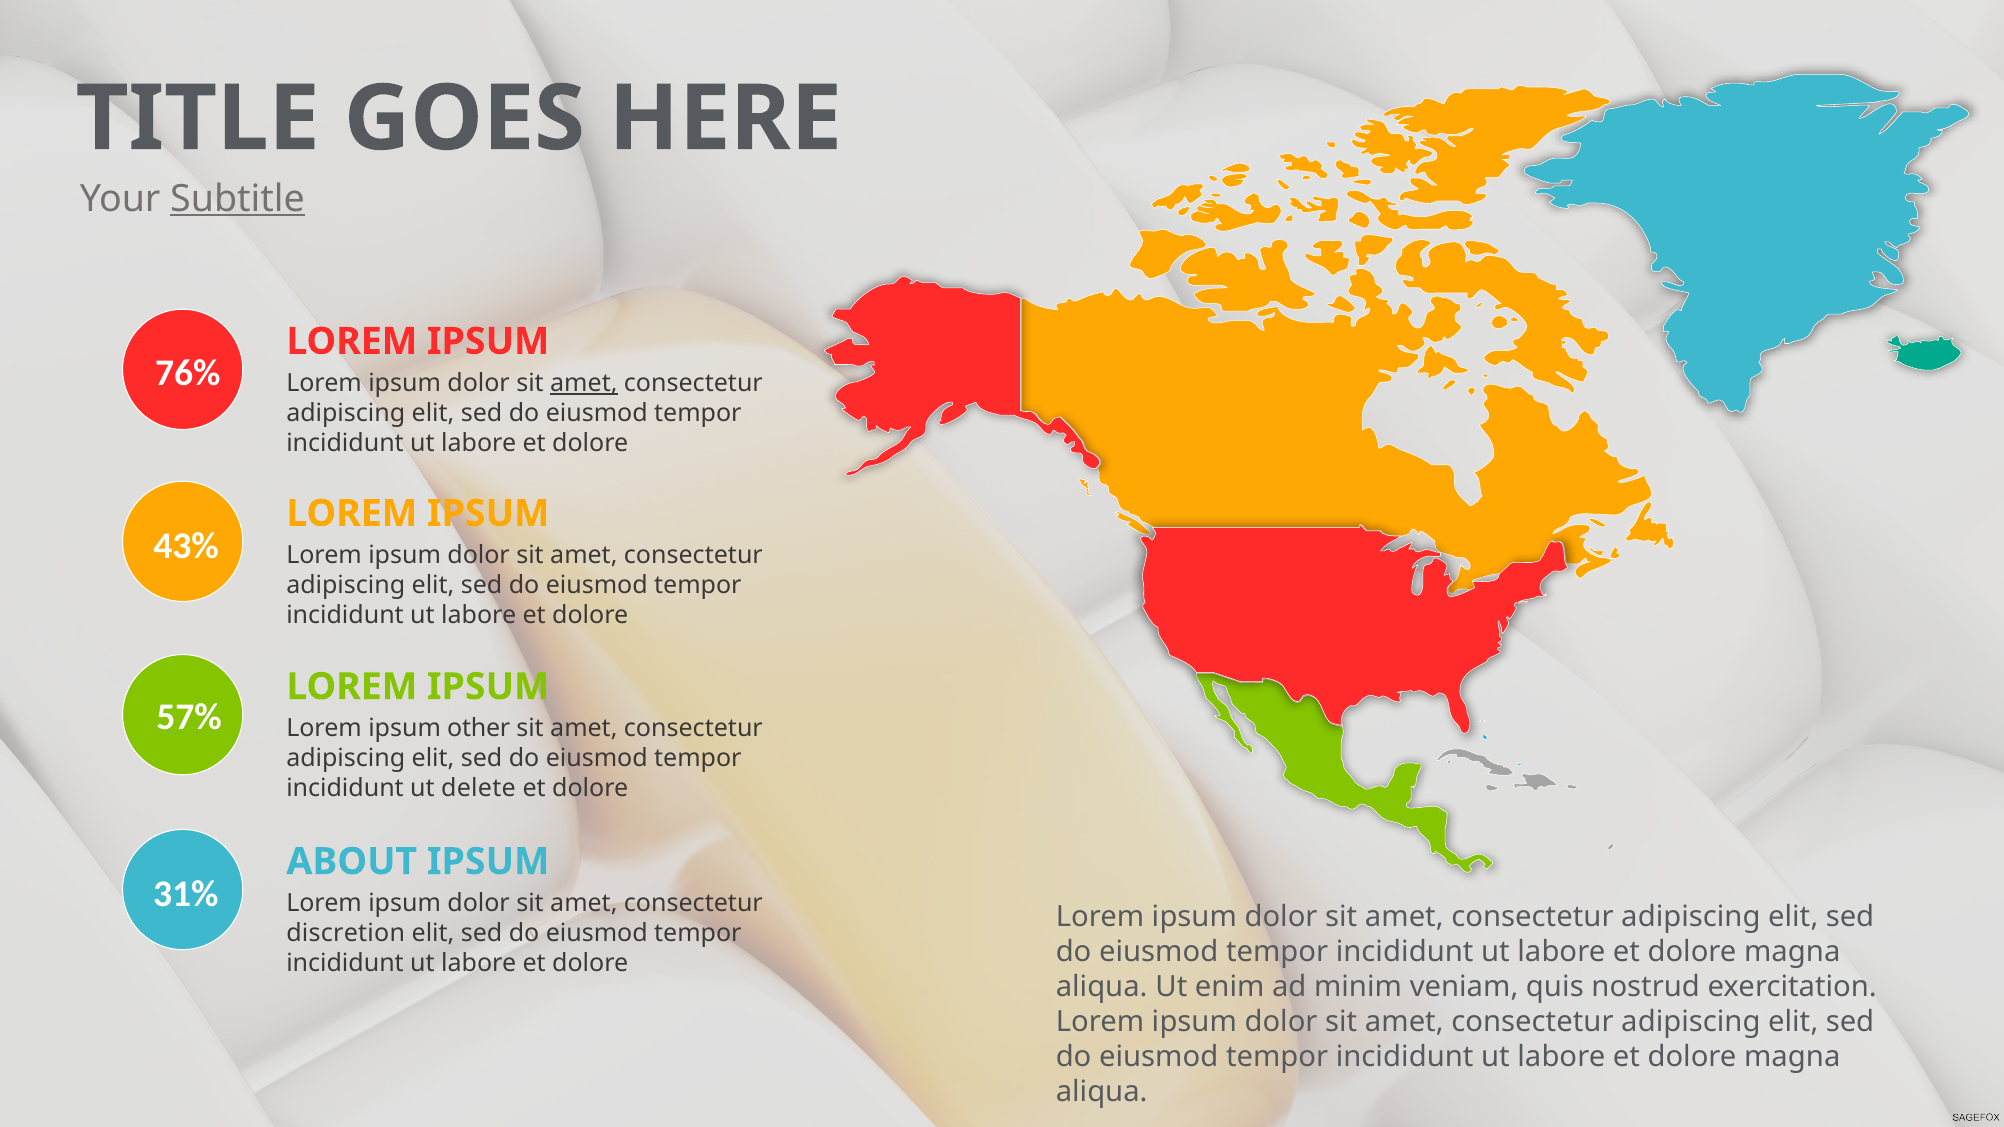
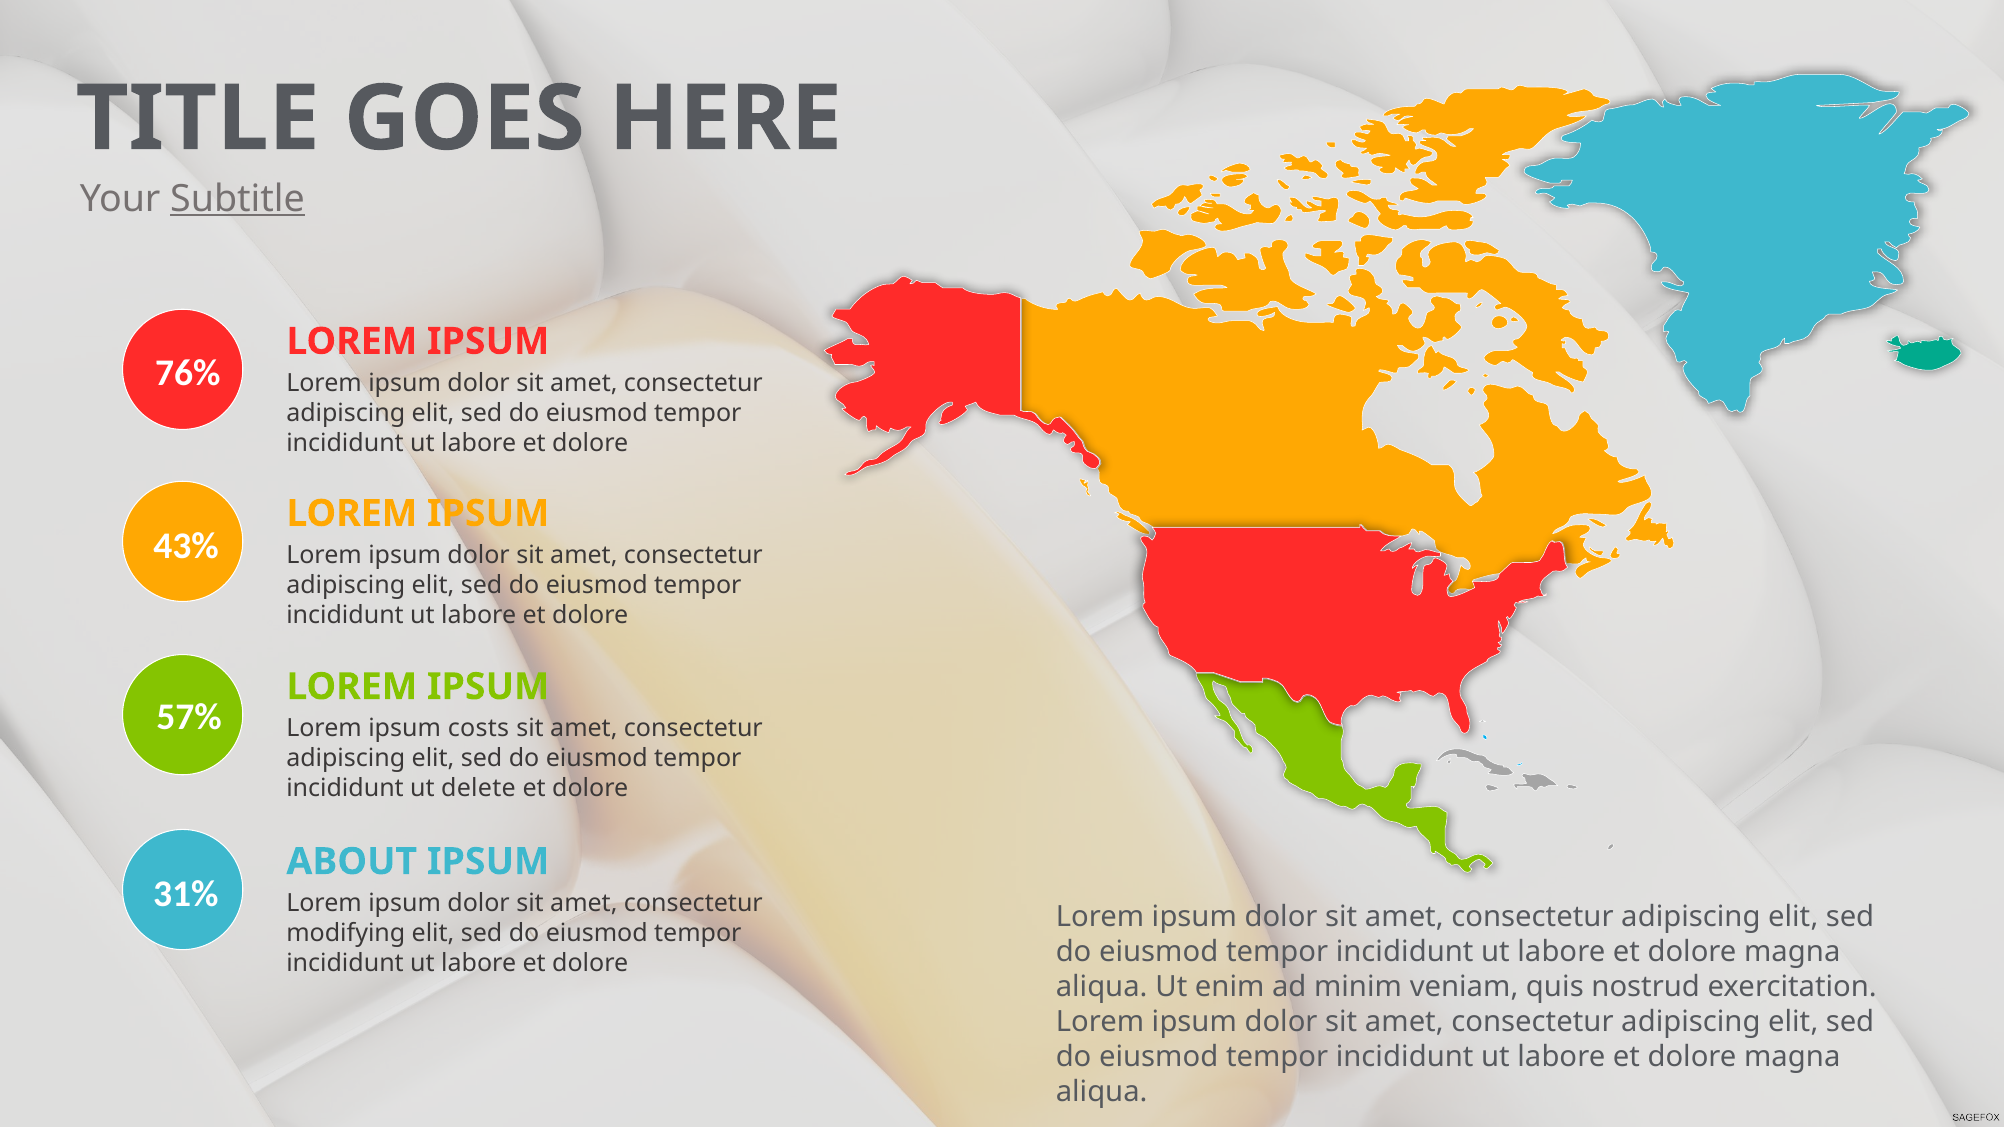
amet underline: present -> none (584, 383)
other: other -> costs (478, 729)
discretion: discretion -> modifying (346, 934)
